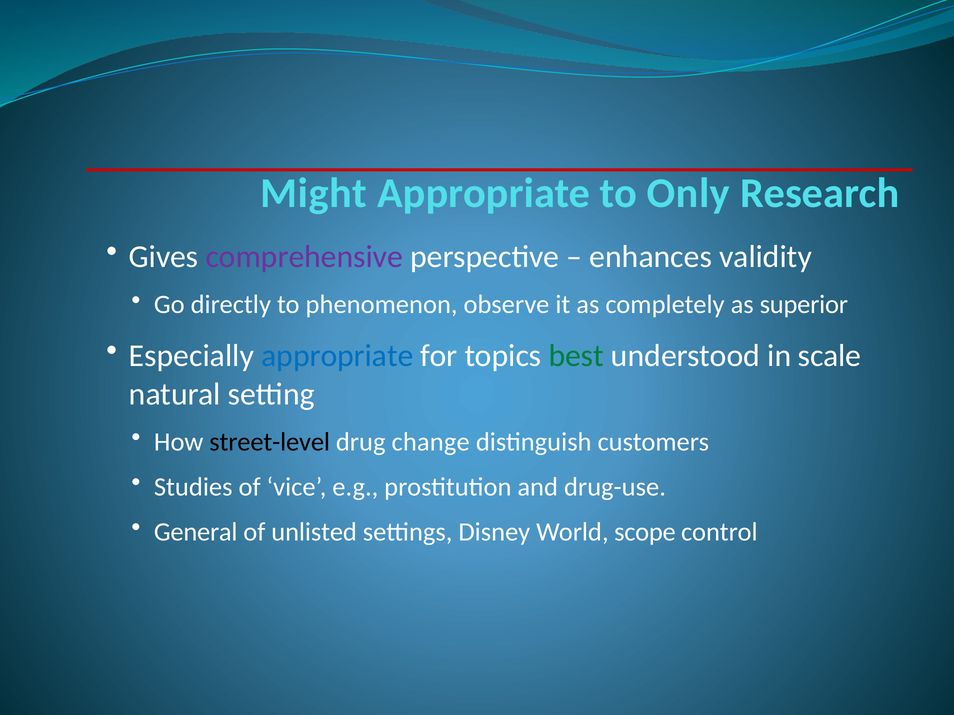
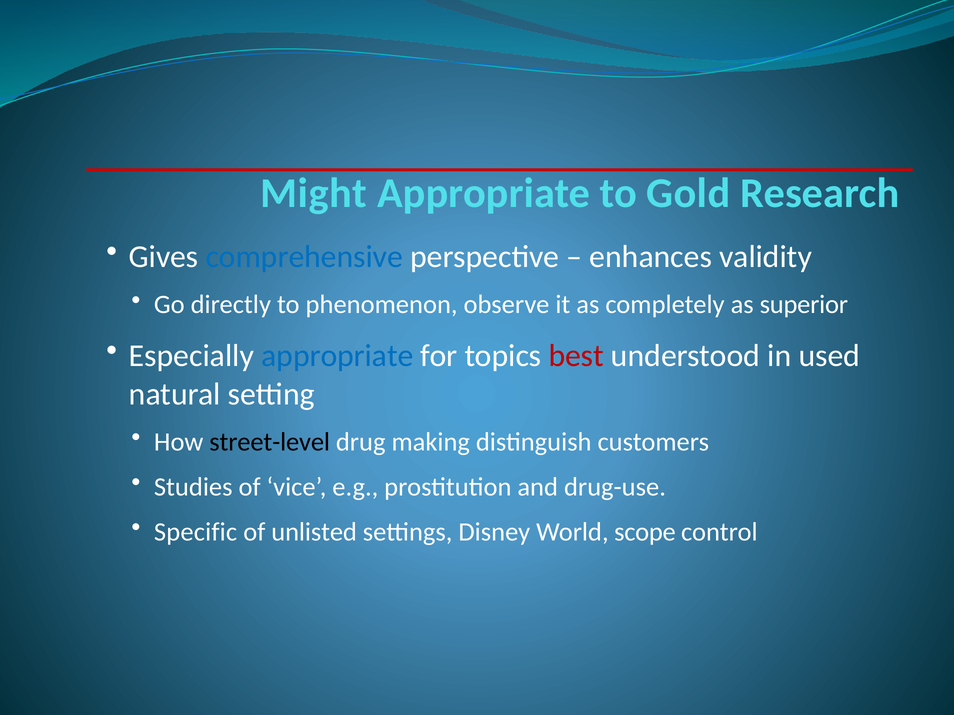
Only: Only -> Gold (688, 194)
comprehensive colour: purple -> blue (304, 257)
best colour: green -> red (576, 356)
scale: scale -> used (829, 356)
change: change -> making (431, 442)
General: General -> Specific (196, 532)
